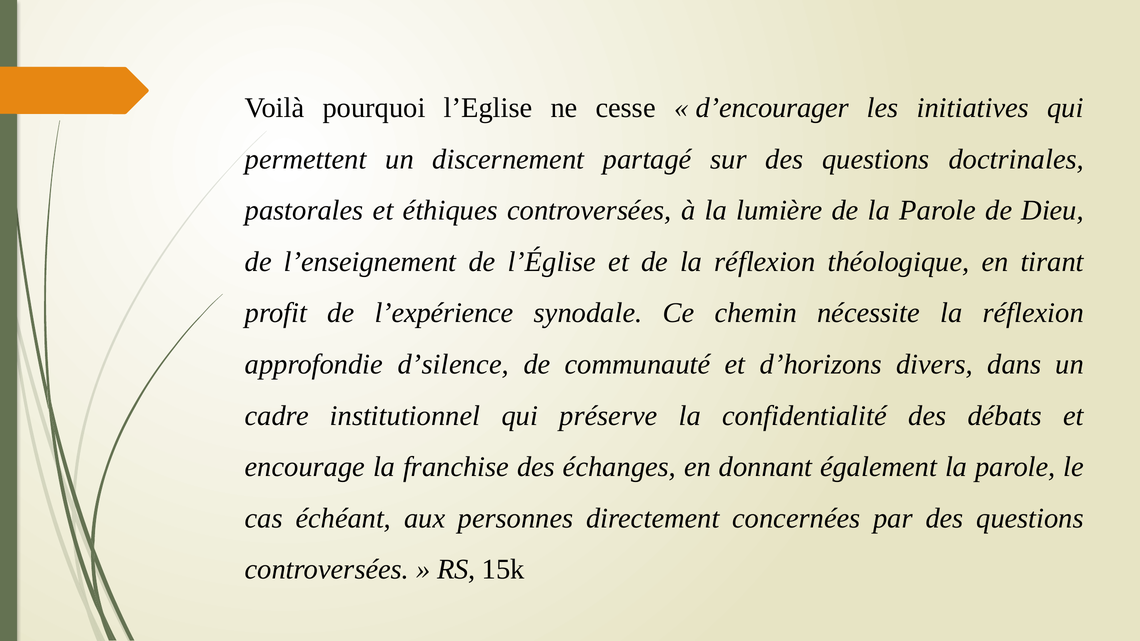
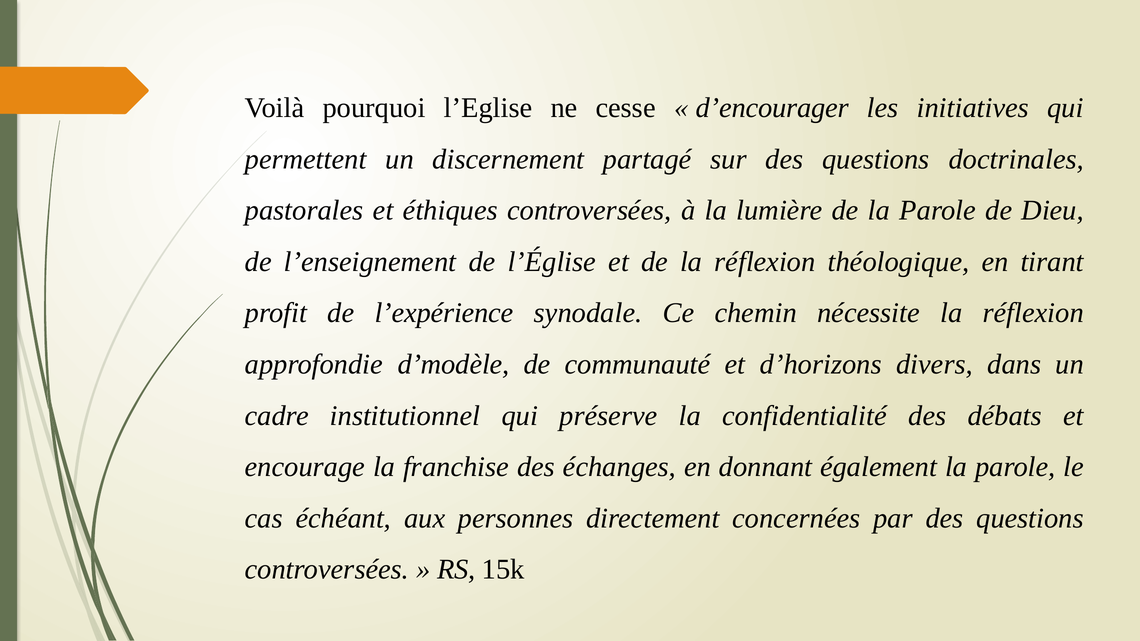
d’silence: d’silence -> d’modèle (453, 364)
